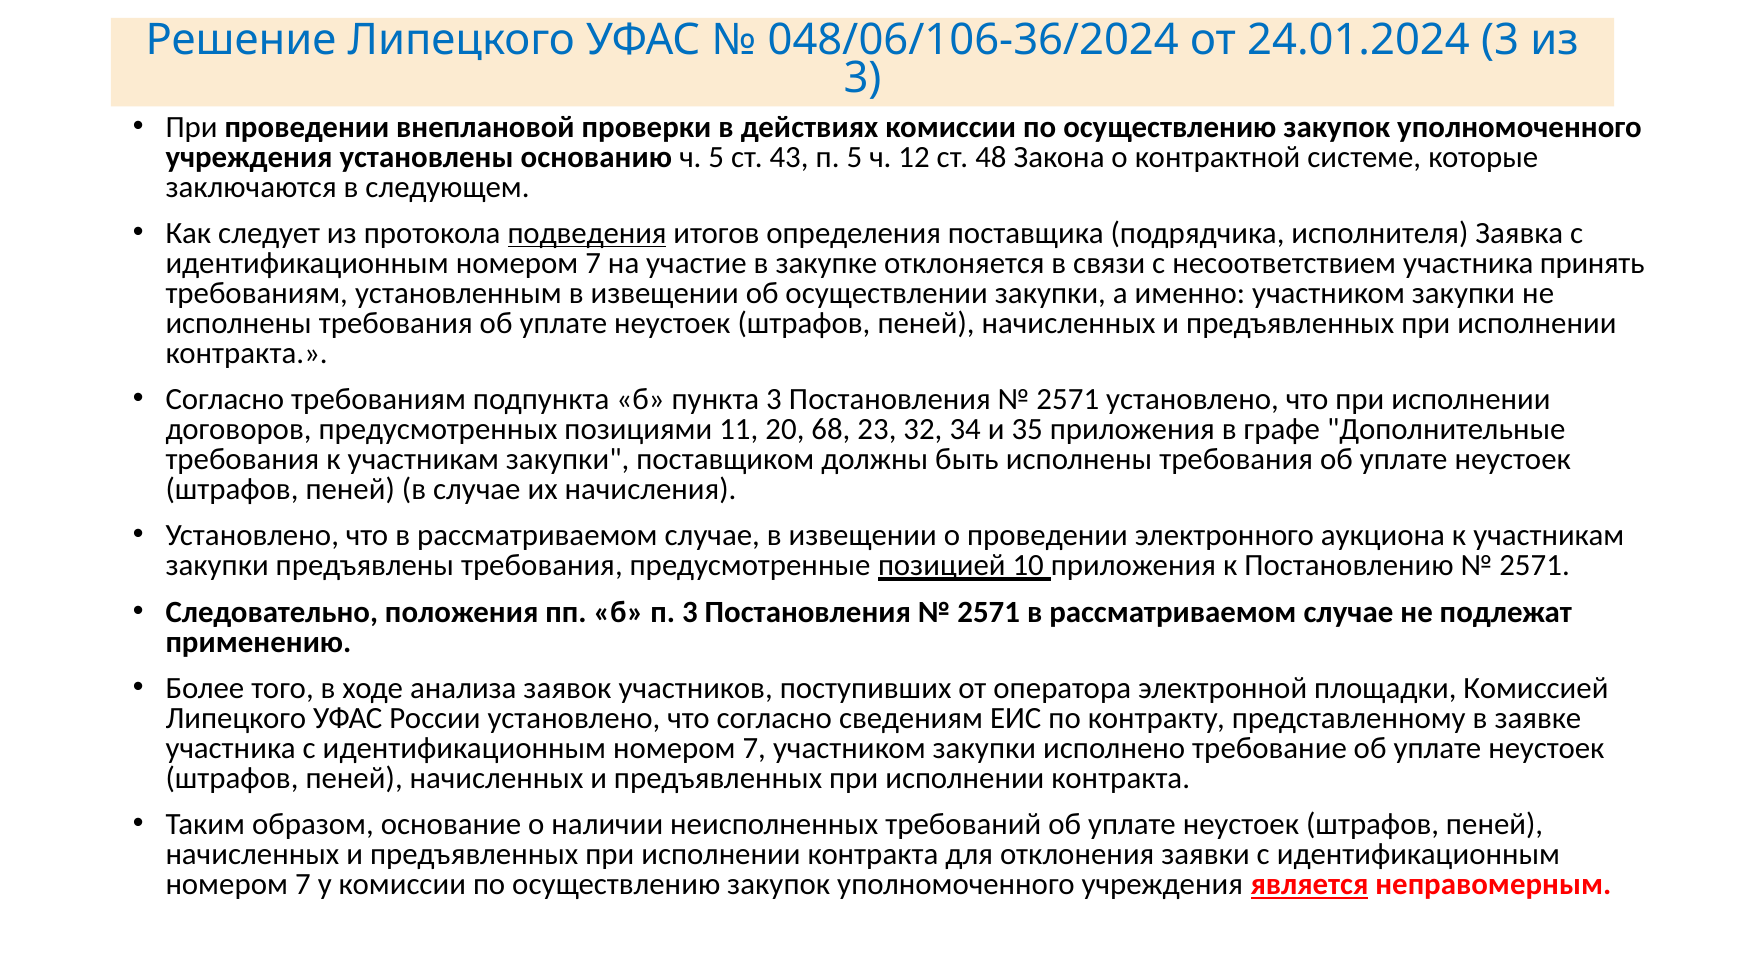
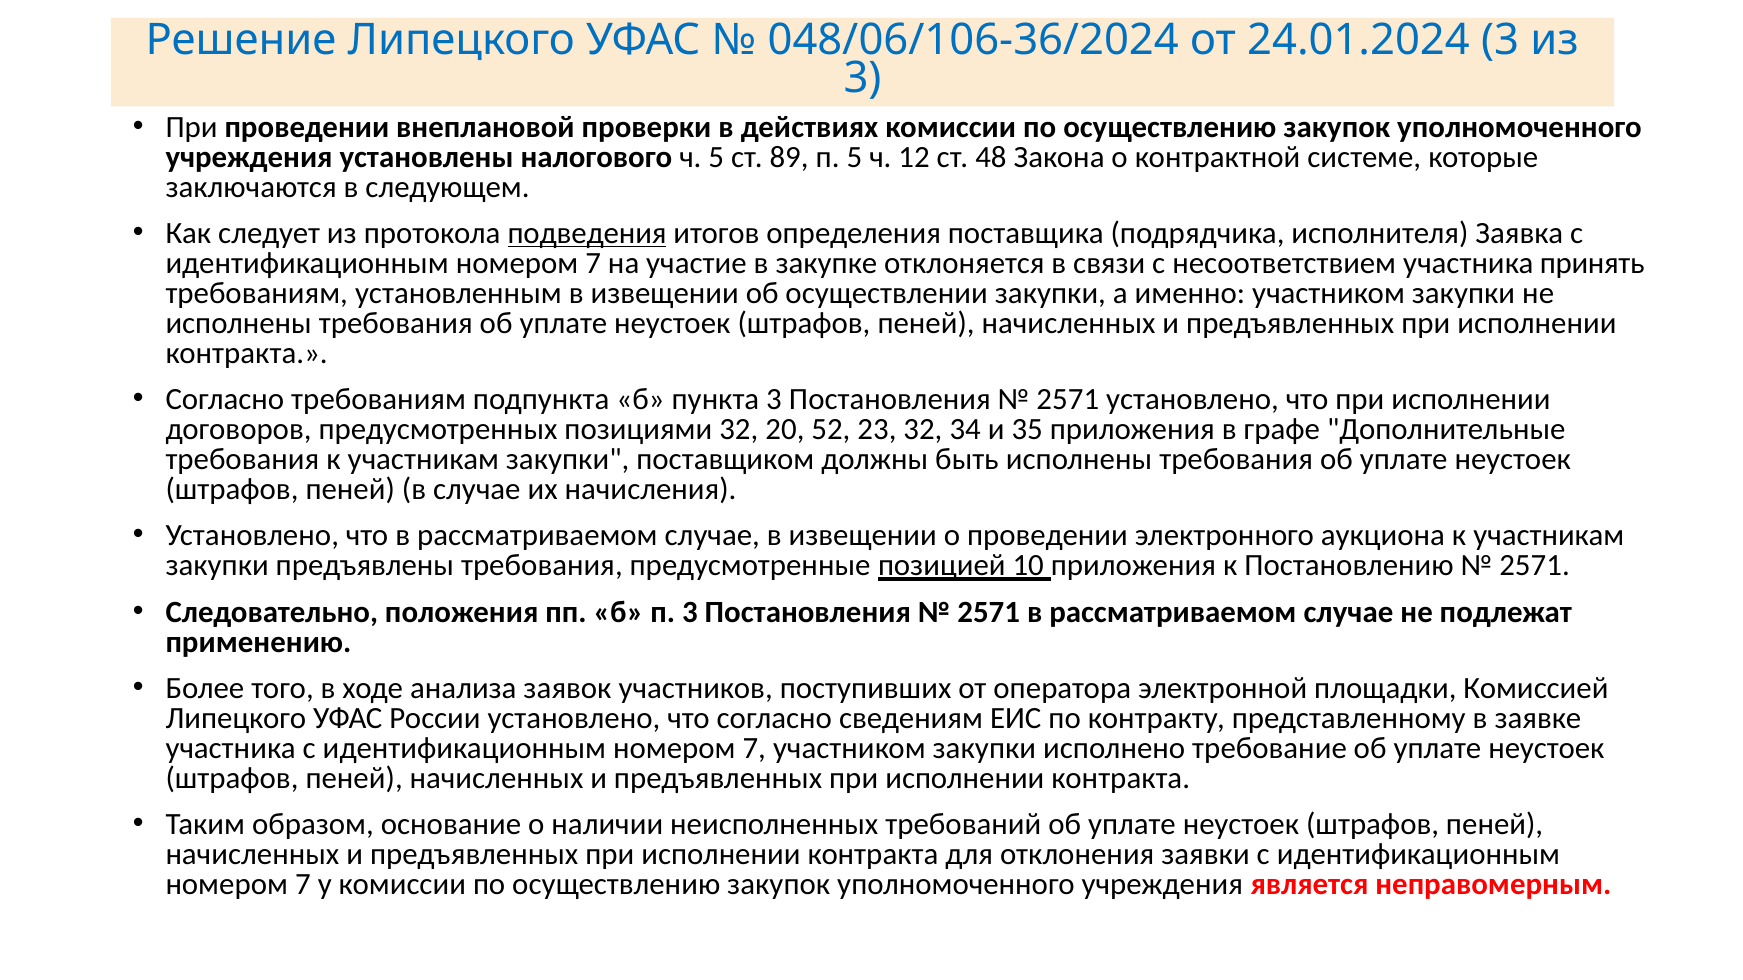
основанию: основанию -> налогового (596, 157)
43: 43 -> 89 (789, 157)
позициями 11: 11 -> 32 (739, 430)
68: 68 -> 52 (831, 430)
является underline: present -> none (1309, 885)
